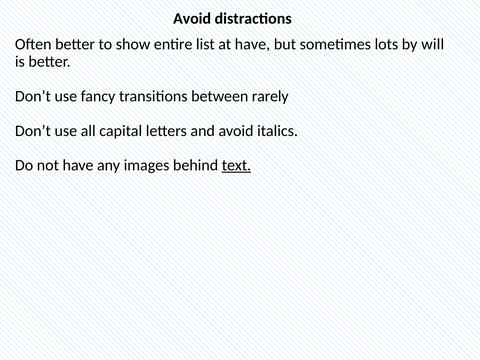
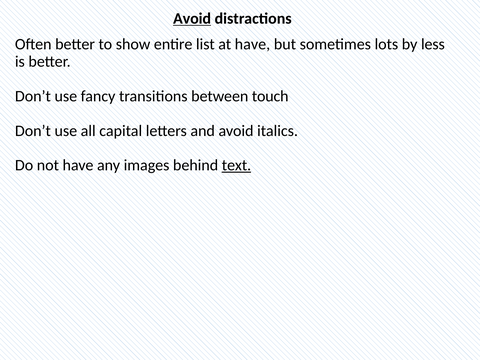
Avoid underline: none -> present (192, 18)
will: will -> less (433, 44)
rarely: rarely -> touch (270, 96)
